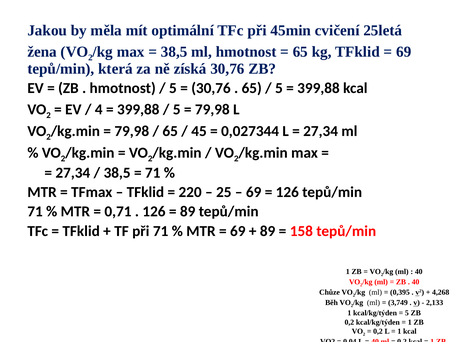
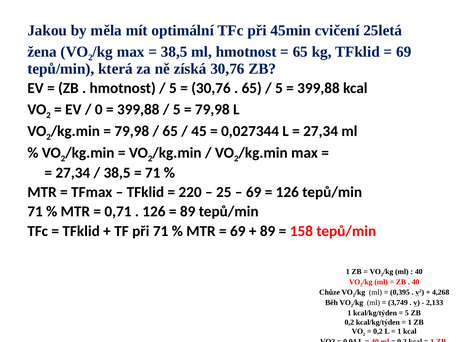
4: 4 -> 0 (99, 109)
